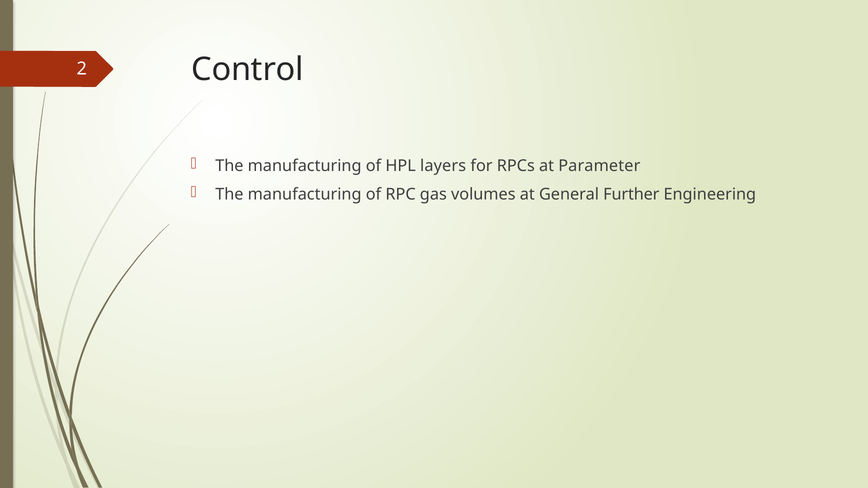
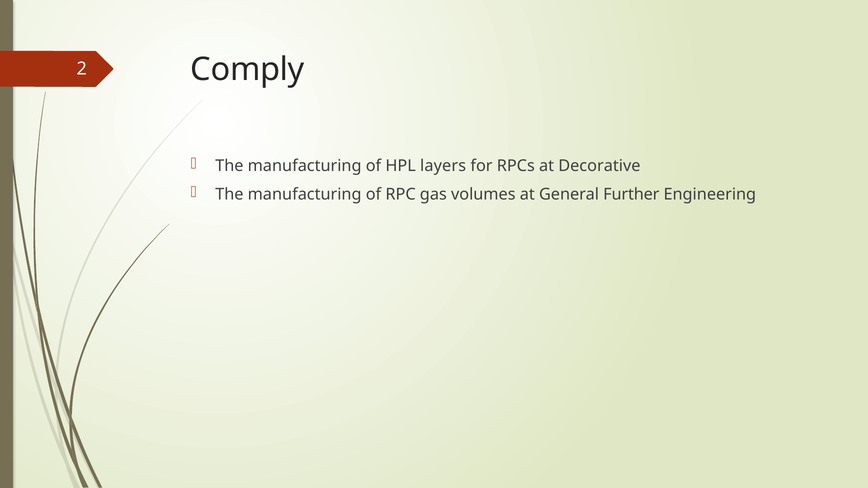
Control: Control -> Comply (248, 70)
Parameter: Parameter -> Decorative (599, 166)
